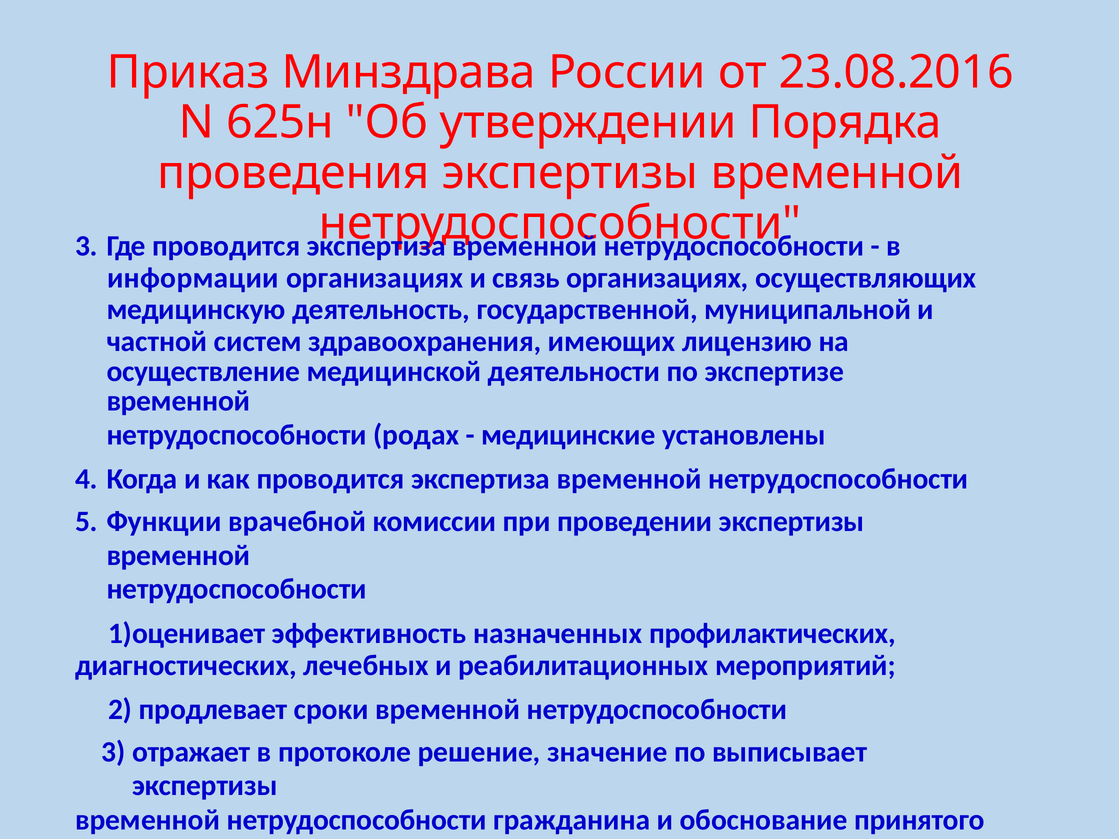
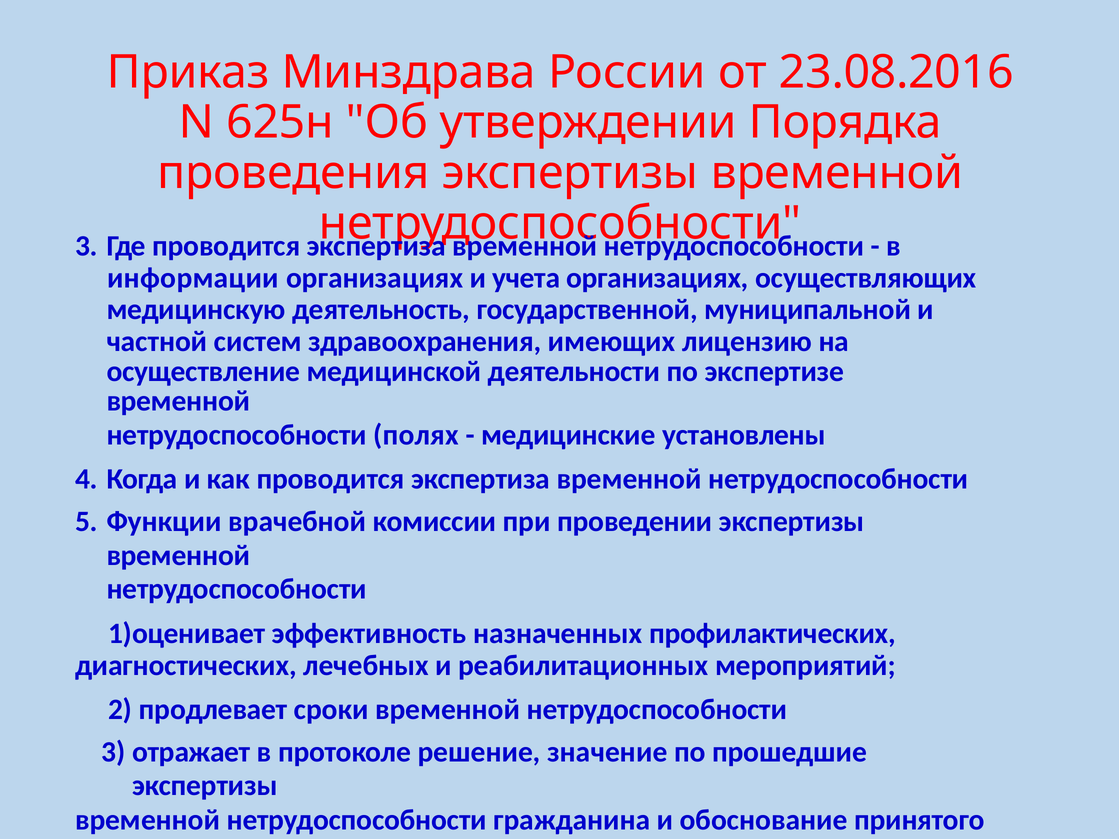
связь: связь -> учета (526, 278)
родах: родах -> полях (416, 435)
выписывает: выписывает -> прошедшие (790, 752)
